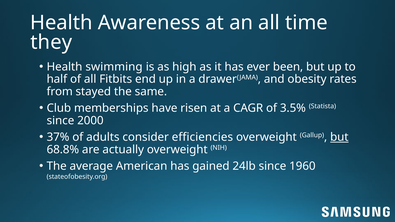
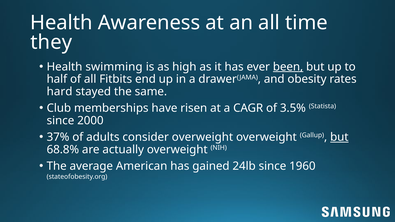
been underline: none -> present (288, 67)
from: from -> hard (60, 92)
consider efficiencies: efficiencies -> overweight (202, 137)
